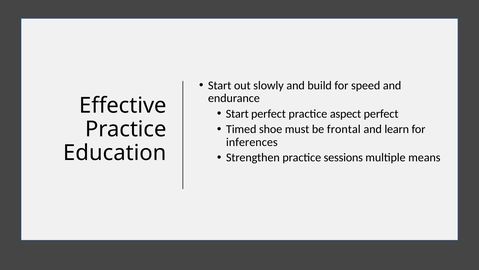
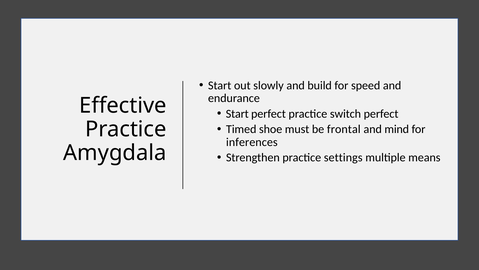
aspect: aspect -> switch (345, 114)
learn: learn -> mind (397, 129)
Education: Education -> Amygdala (115, 153)
sessions: sessions -> settings (343, 157)
